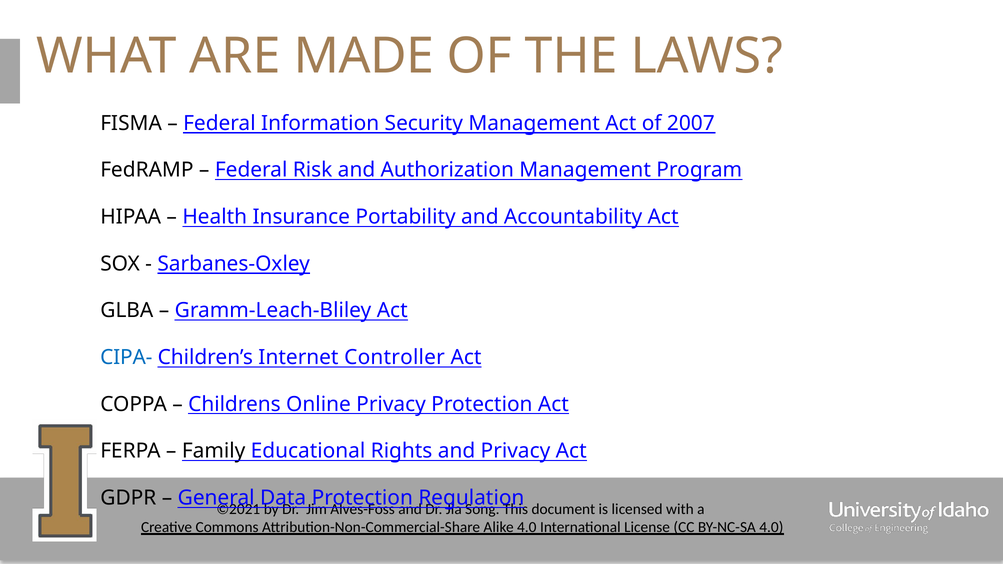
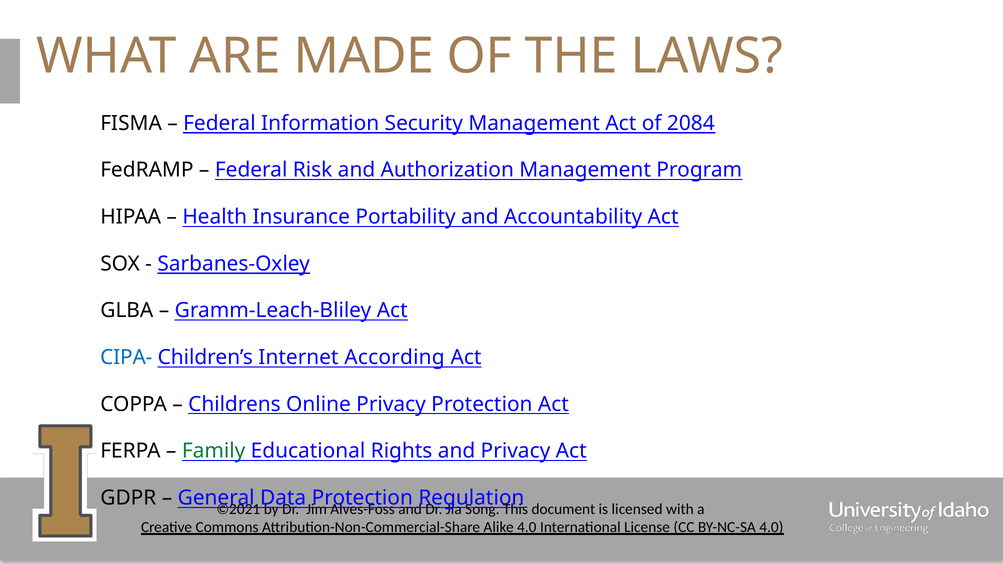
2007: 2007 -> 2084 (691, 123)
Controller: Controller -> According (395, 357)
Family colour: black -> green (214, 451)
